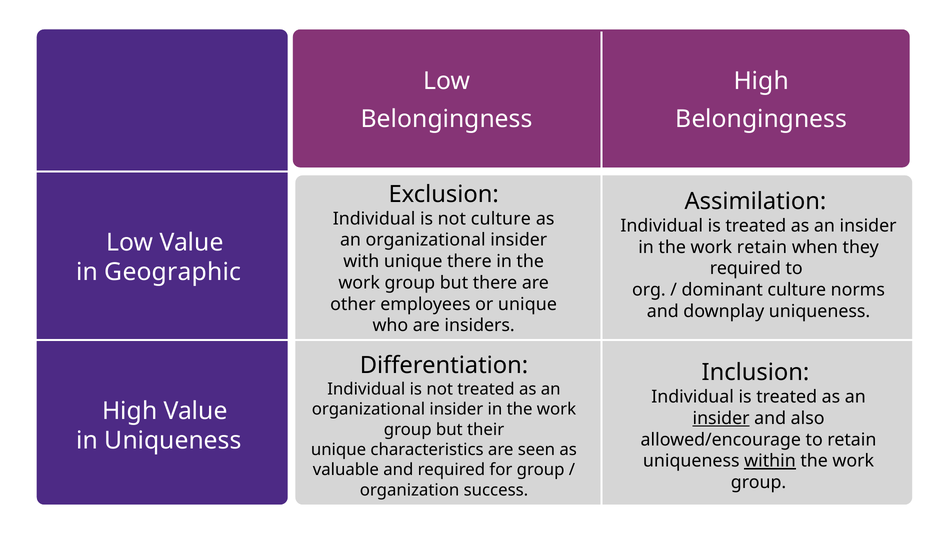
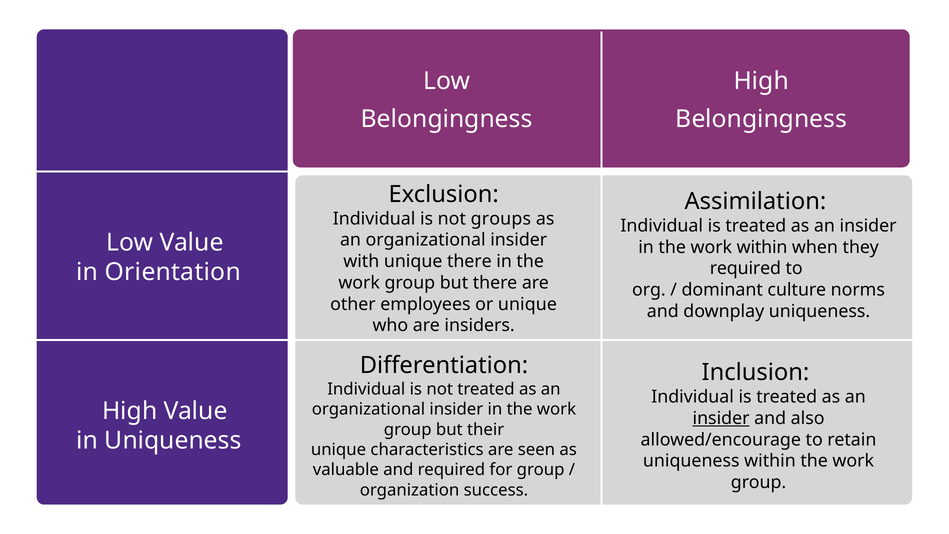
not culture: culture -> groups (501, 219)
work retain: retain -> within (762, 247)
Geographic: Geographic -> Orientation (173, 272)
within underline: present -> none (770, 461)
